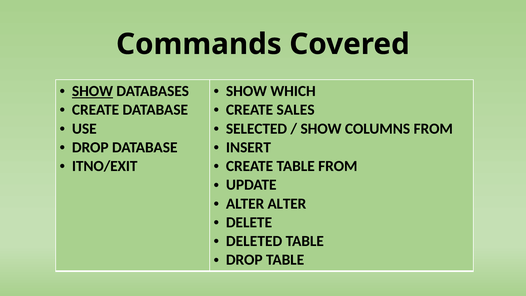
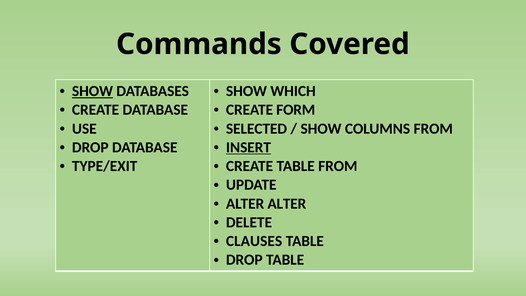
SALES: SALES -> FORM (296, 110)
INSERT underline: none -> present (248, 147)
ITNO/EXIT: ITNO/EXIT -> TYPE/EXIT (105, 166)
DELETED: DELETED -> CLAUSES (254, 241)
